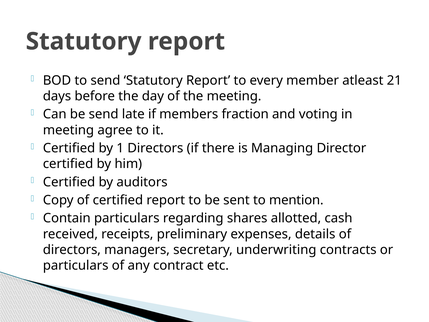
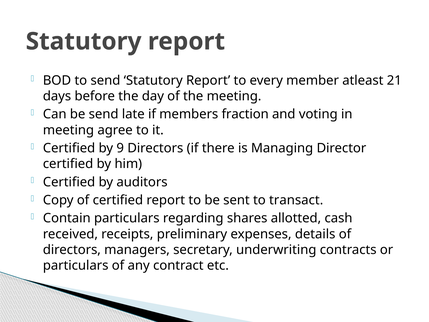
1: 1 -> 9 (120, 148)
mention: mention -> transact (296, 200)
